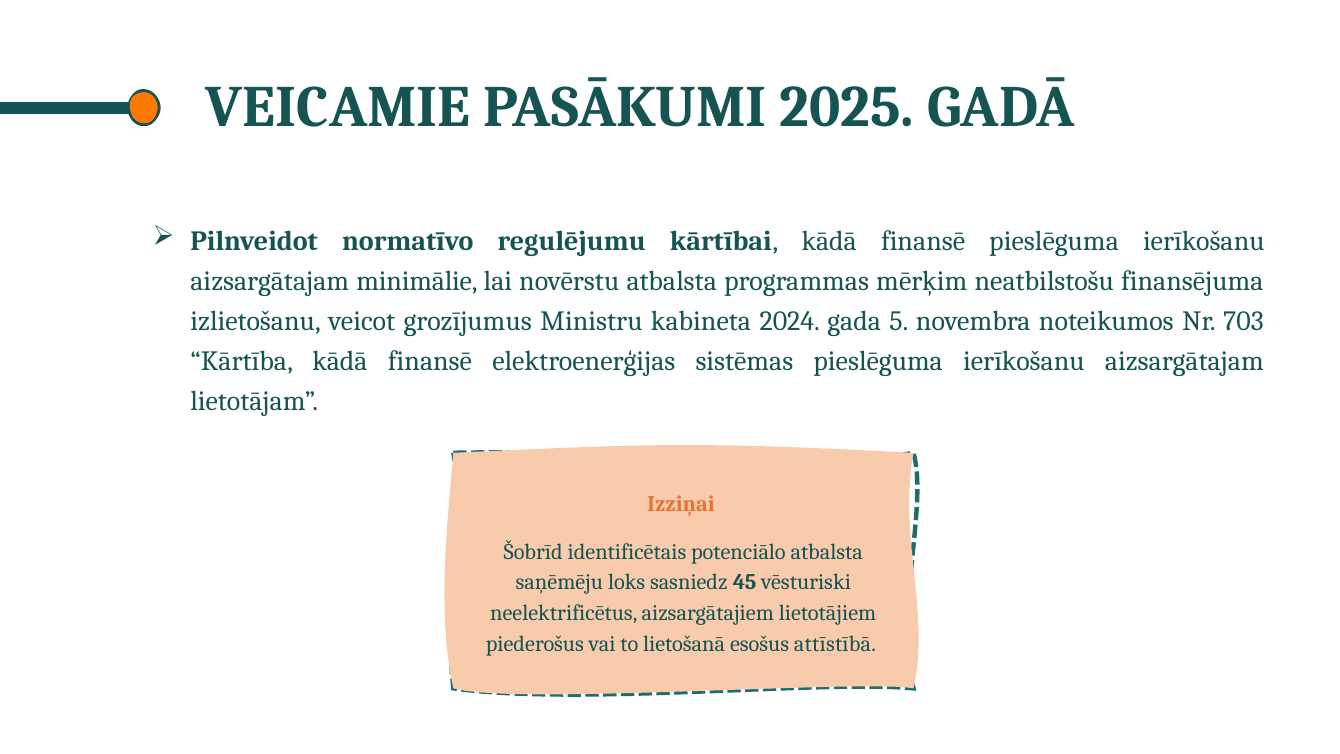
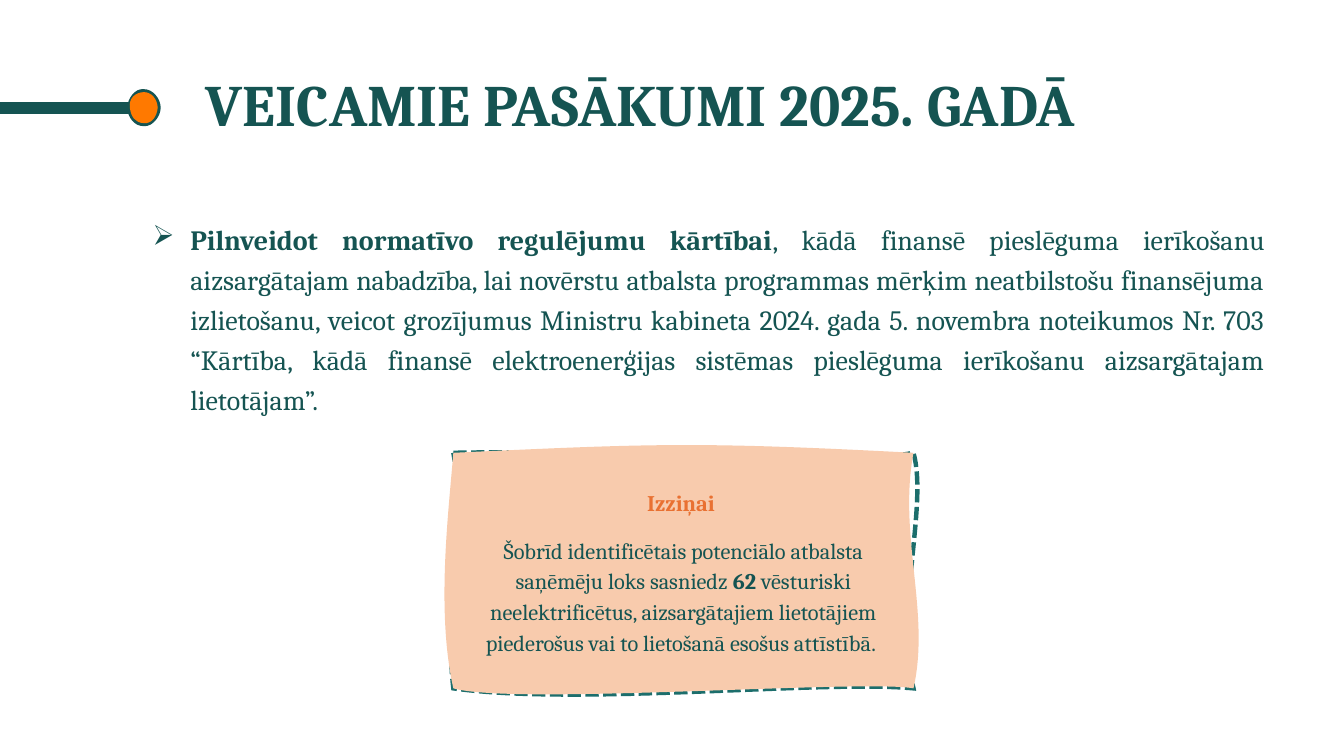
minimālie: minimālie -> nabadzība (417, 281)
45: 45 -> 62 (744, 583)
